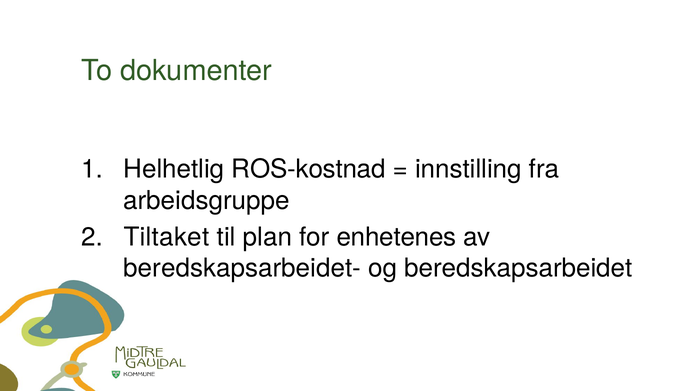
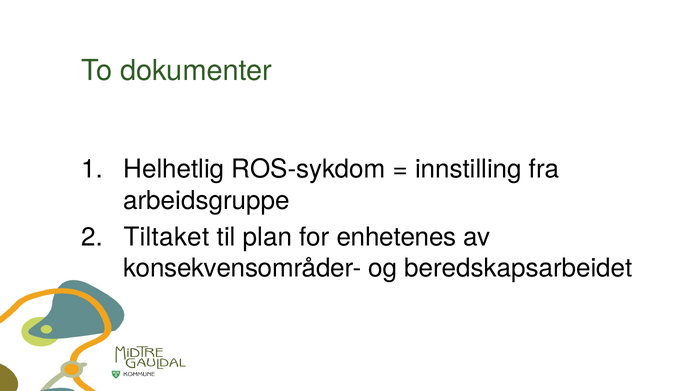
ROS-kostnad: ROS-kostnad -> ROS-sykdom (308, 169)
beredskapsarbeidet-: beredskapsarbeidet- -> konsekvensområder- (242, 268)
